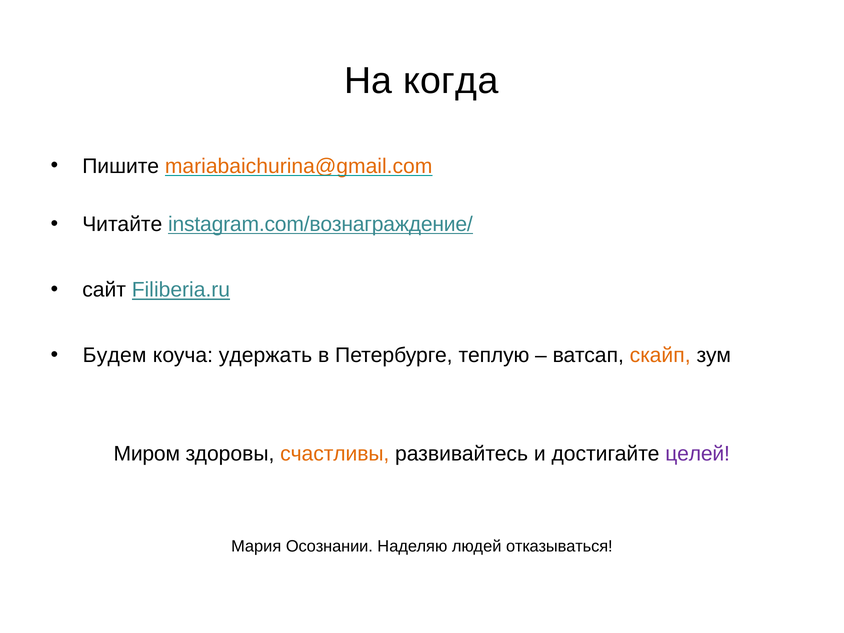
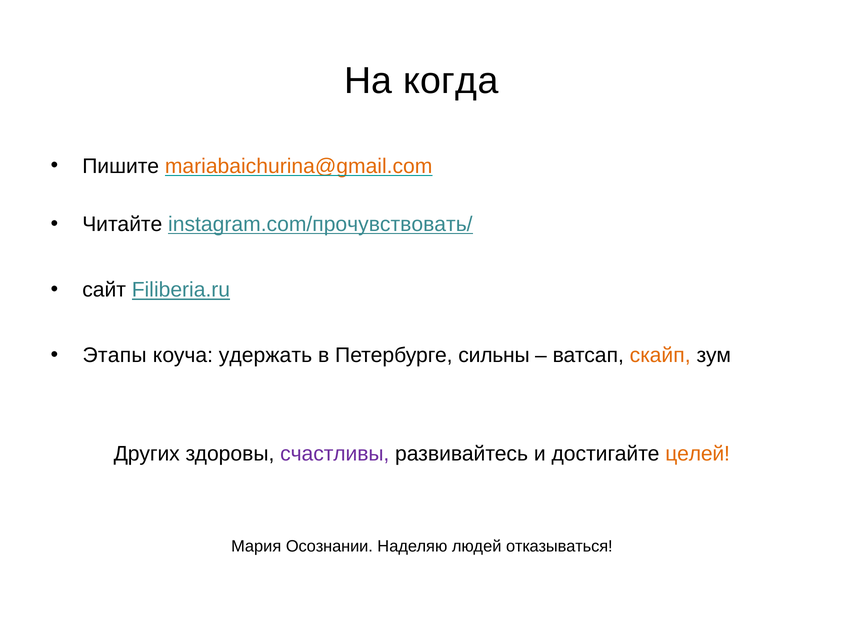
instagram.com/вознаграждение/: instagram.com/вознаграждение/ -> instagram.com/прочувствовать/ (320, 224)
Будем: Будем -> Этапы (115, 356)
теплую: теплую -> сильны (494, 356)
Миром: Миром -> Других (147, 454)
счастливы colour: orange -> purple (335, 454)
целей colour: purple -> orange (698, 454)
